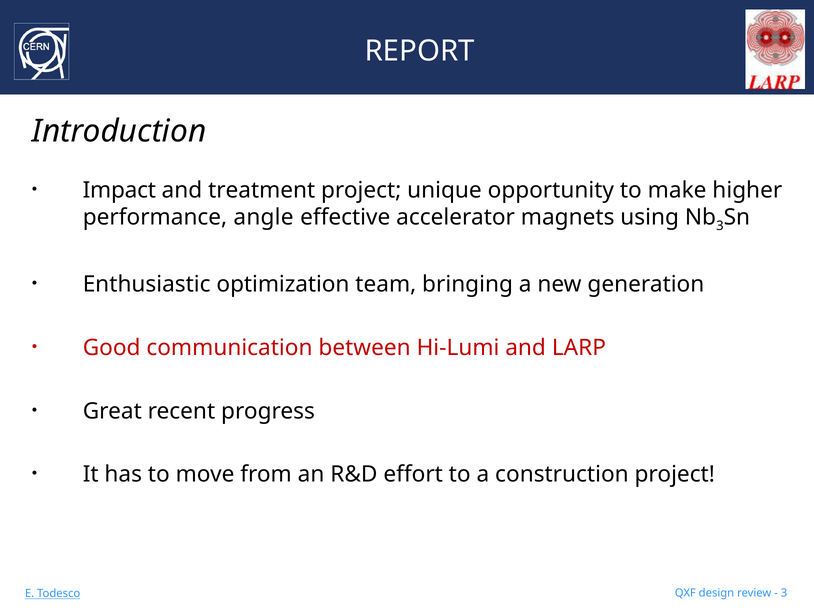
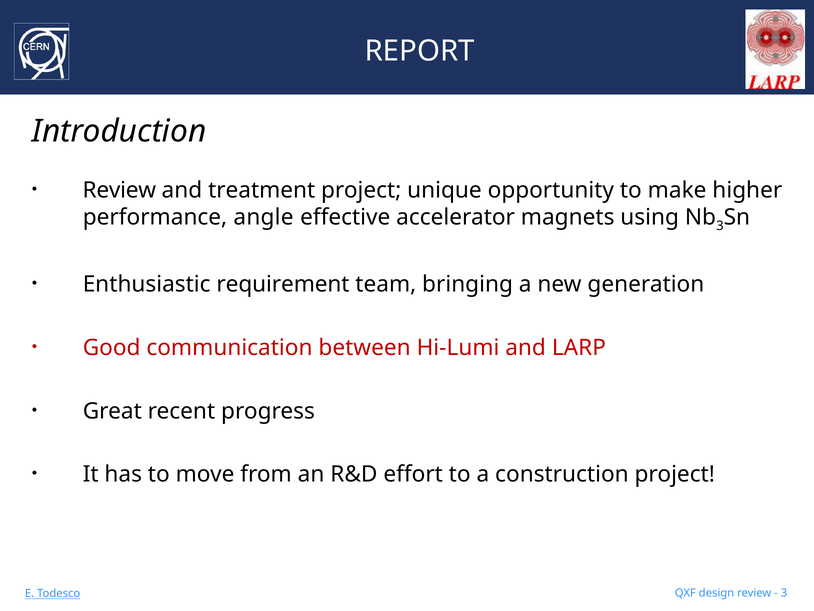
Impact: Impact -> Review (119, 190)
optimization: optimization -> requirement (283, 284)
